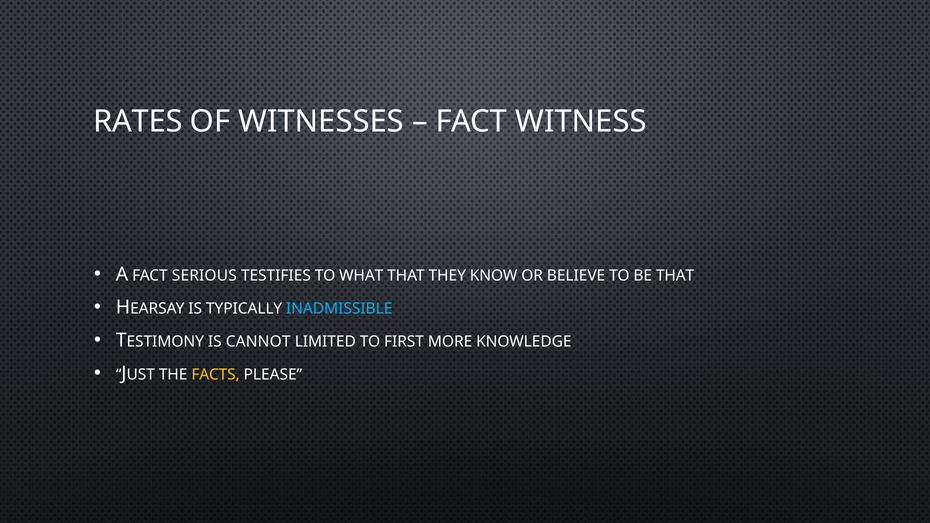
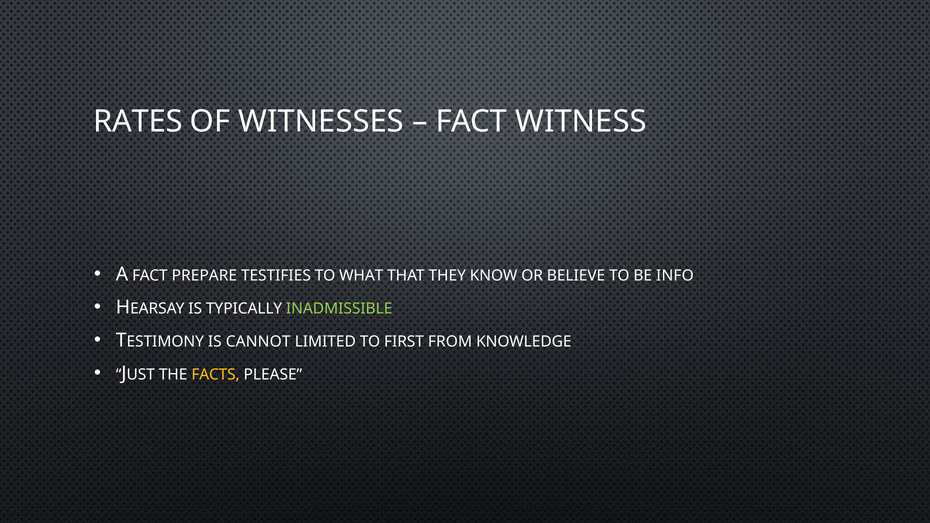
SERIOUS: SERIOUS -> PREPARE (204, 276)
BE THAT: THAT -> INFO (675, 276)
INADMISSIBLE colour: light blue -> light green (339, 309)
MORE: MORE -> FROM (450, 342)
